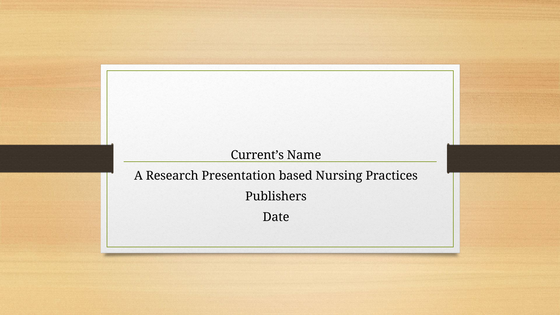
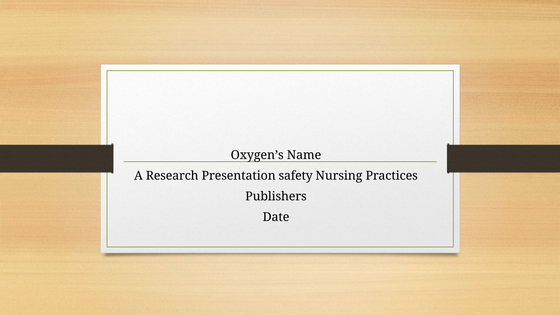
Current’s: Current’s -> Oxygen’s (257, 155)
based: based -> safety (296, 176)
